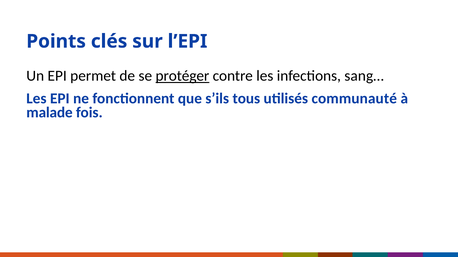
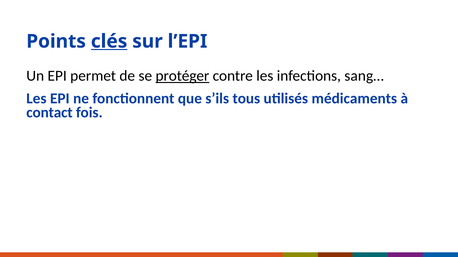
clés underline: none -> present (109, 41)
communauté: communauté -> médicaments (354, 99)
malade: malade -> contact (49, 113)
